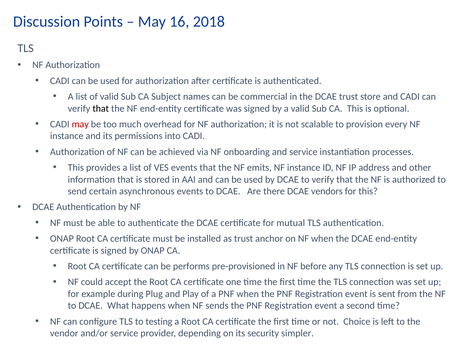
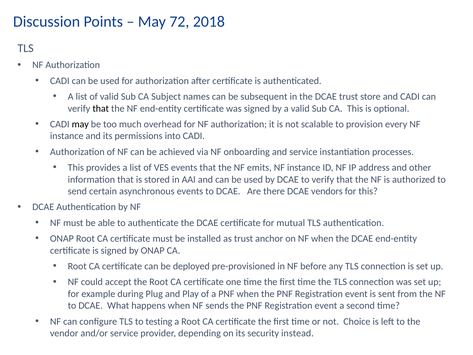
16: 16 -> 72 (179, 22)
commercial: commercial -> subsequent (264, 97)
may colour: red -> black (80, 124)
performs: performs -> deployed (191, 266)
simpler: simpler -> instead (297, 333)
